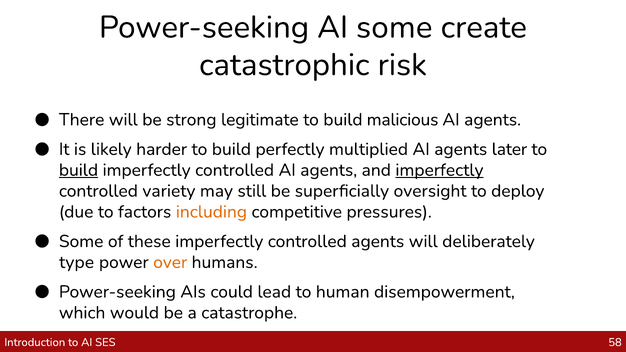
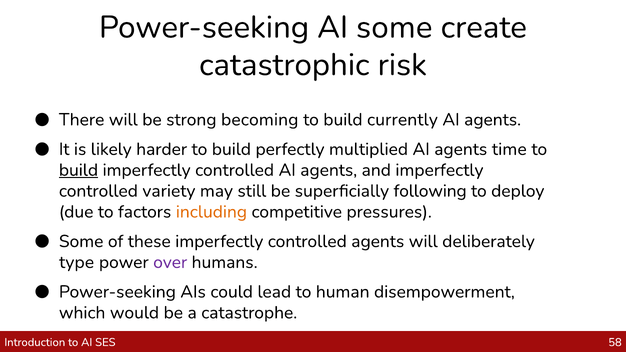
legitimate: legitimate -> becoming (260, 120)
malicious: malicious -> currently (402, 120)
later: later -> time (509, 149)
imperfectly underline: present -> none (439, 170)
oversight: oversight -> following (430, 191)
over colour: orange -> purple (170, 262)
